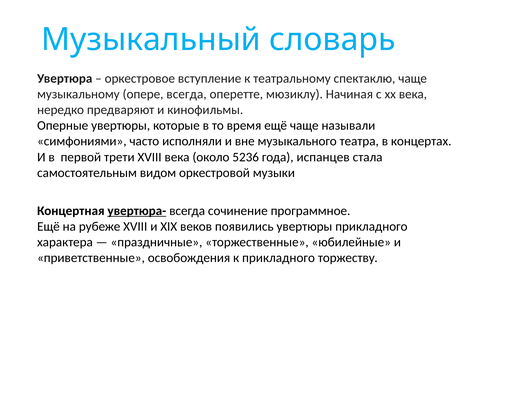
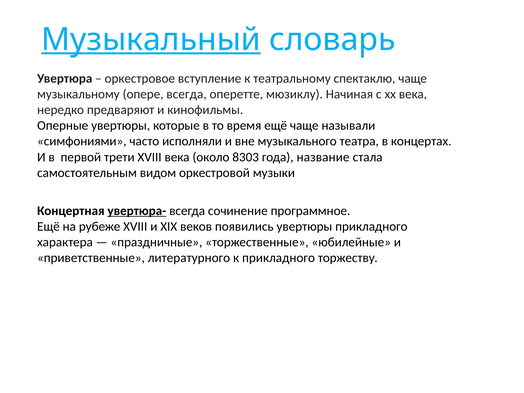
Музыкальный underline: none -> present (151, 39)
5236: 5236 -> 8303 (246, 157)
испанцев: испанцев -> название (323, 157)
освобождения: освобождения -> литературного (189, 258)
